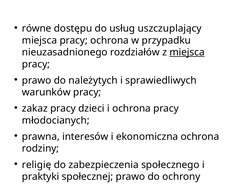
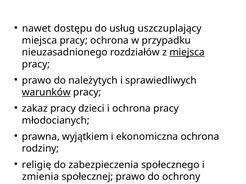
równe: równe -> nawet (37, 29)
warunków underline: none -> present (46, 93)
interesów: interesów -> wyjątkiem (85, 137)
praktyki: praktyki -> zmienia (41, 177)
